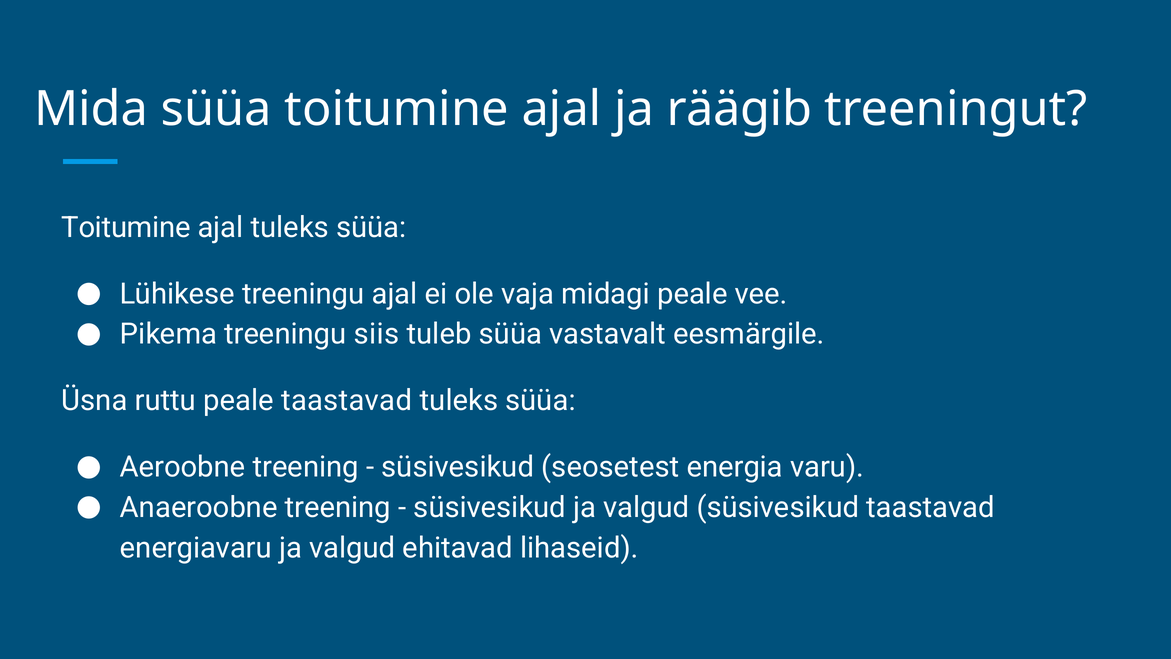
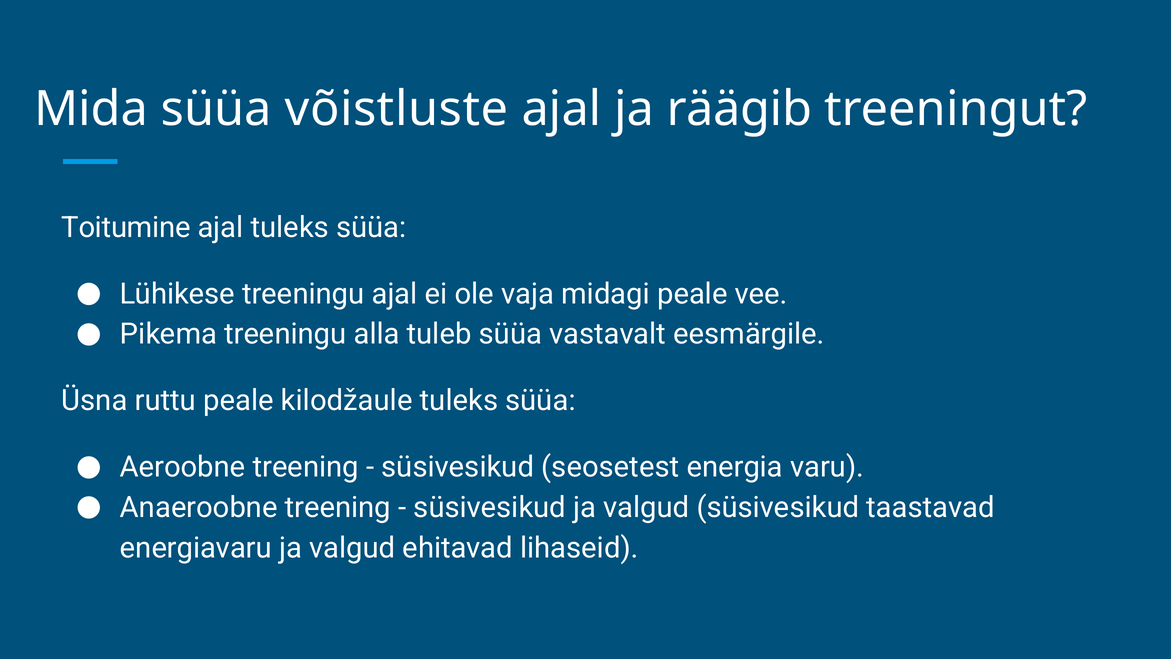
süüa toitumine: toitumine -> võistluste (397, 109)
siis: siis -> alla (377, 334)
peale taastavad: taastavad -> kilodžaule (347, 401)
